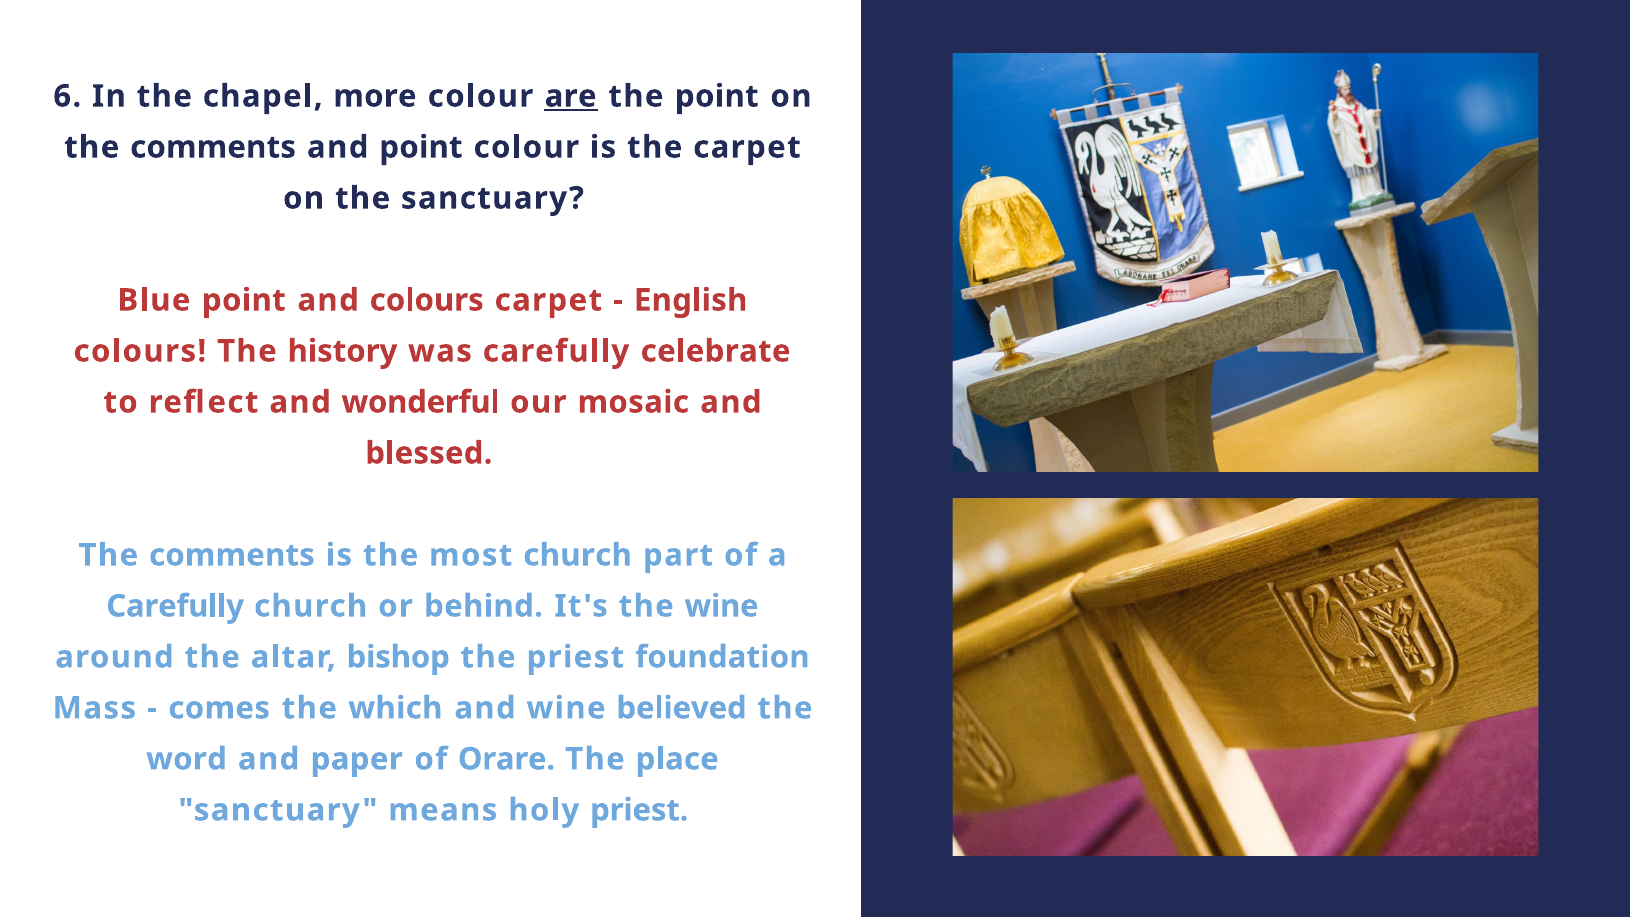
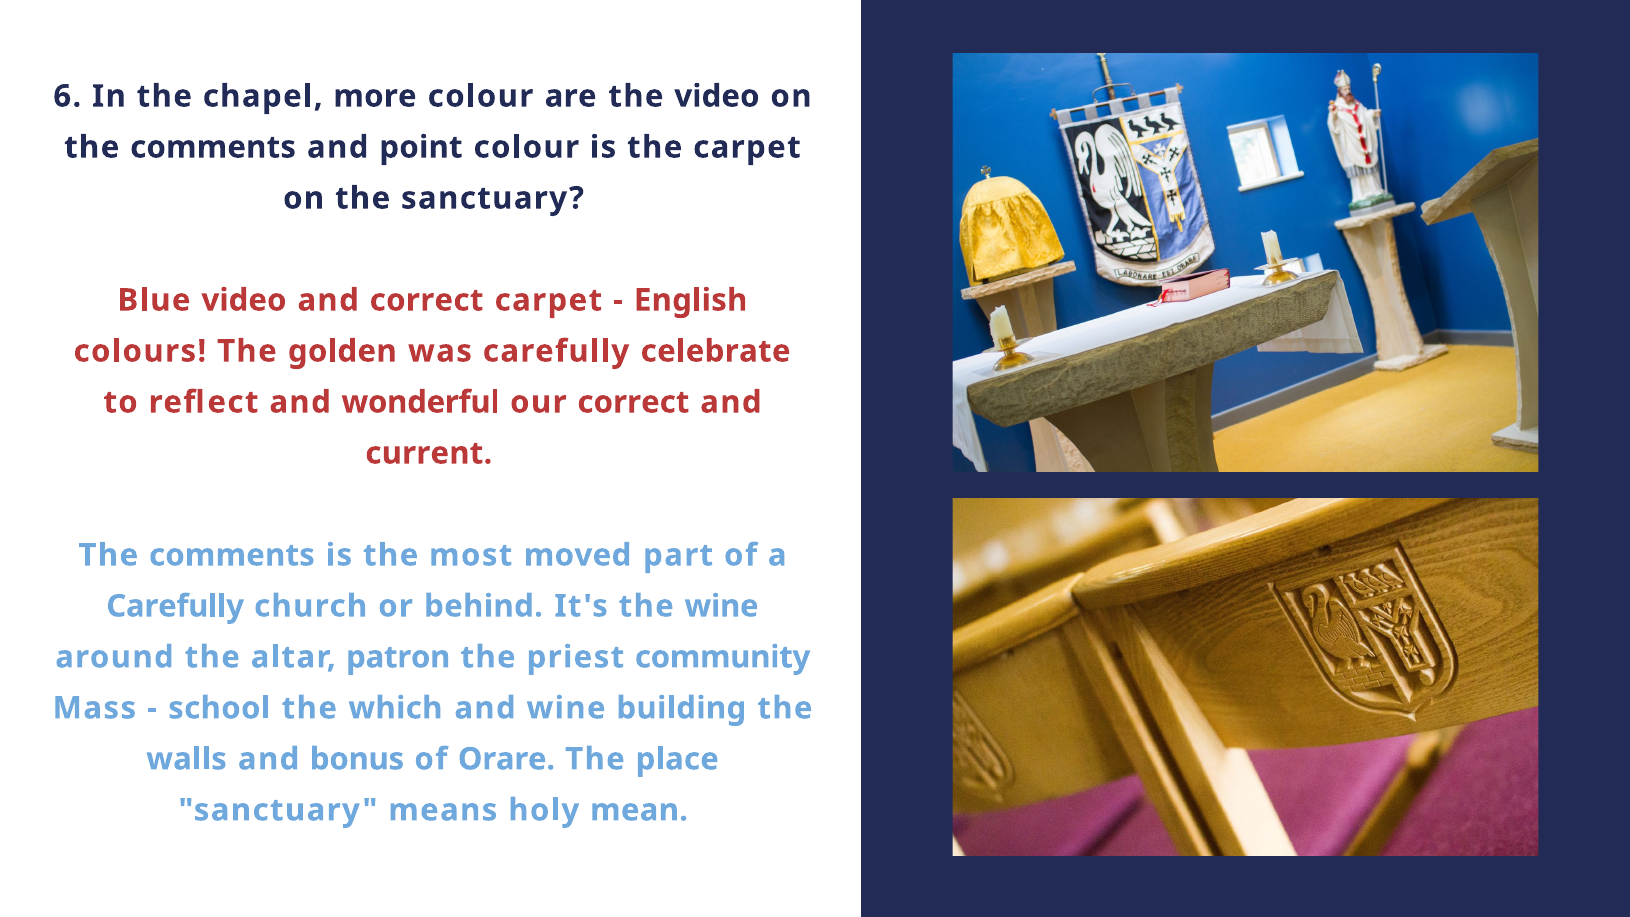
are underline: present -> none (571, 96)
the point: point -> video (717, 96)
Blue point: point -> video (244, 300)
and colours: colours -> correct (427, 300)
history: history -> golden (342, 351)
our mosaic: mosaic -> correct (633, 402)
blessed: blessed -> current (429, 453)
most church: church -> moved (578, 555)
bishop: bishop -> patron (398, 657)
foundation: foundation -> community (723, 657)
comes: comes -> school (219, 708)
believed: believed -> building (681, 708)
word: word -> walls (187, 759)
paper: paper -> bonus (357, 759)
holy priest: priest -> mean (639, 810)
